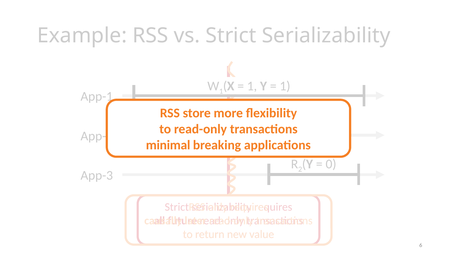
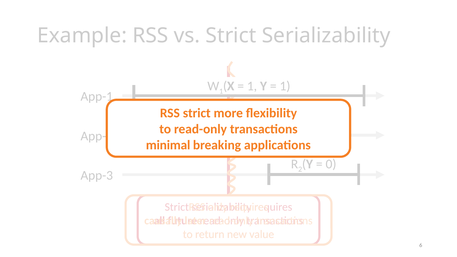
RSS store: store -> strict (197, 113)
